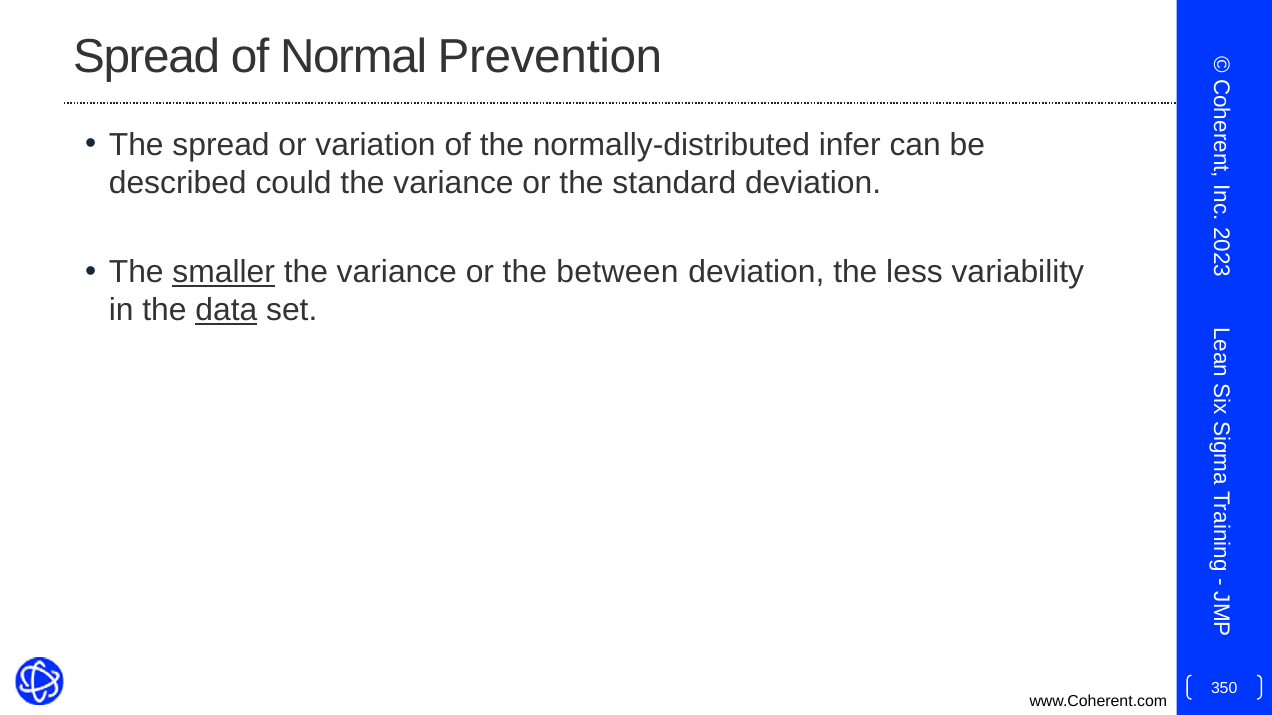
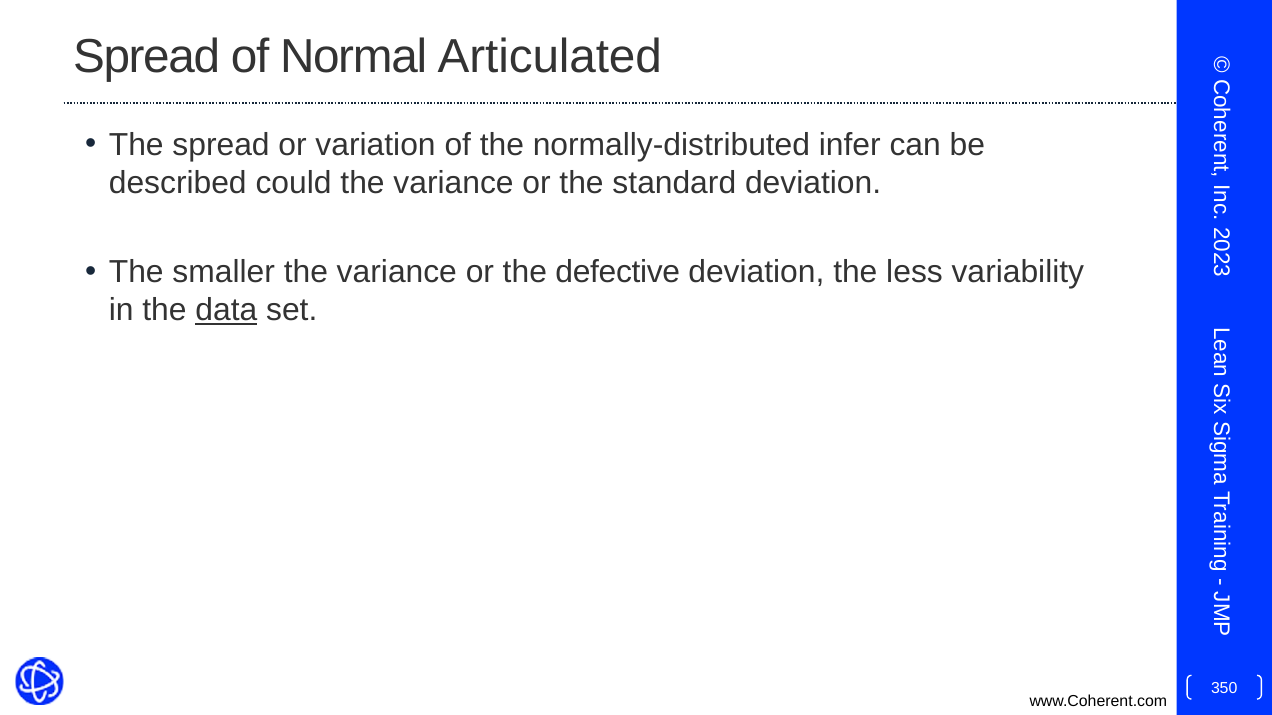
Prevention: Prevention -> Articulated (550, 57)
smaller underline: present -> none (224, 273)
between: between -> defective (618, 273)
